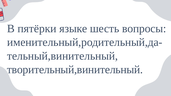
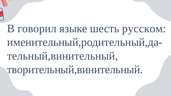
пятёрки: пятёрки -> говорил (37, 29)
вопросы: вопросы -> русском (144, 29)
